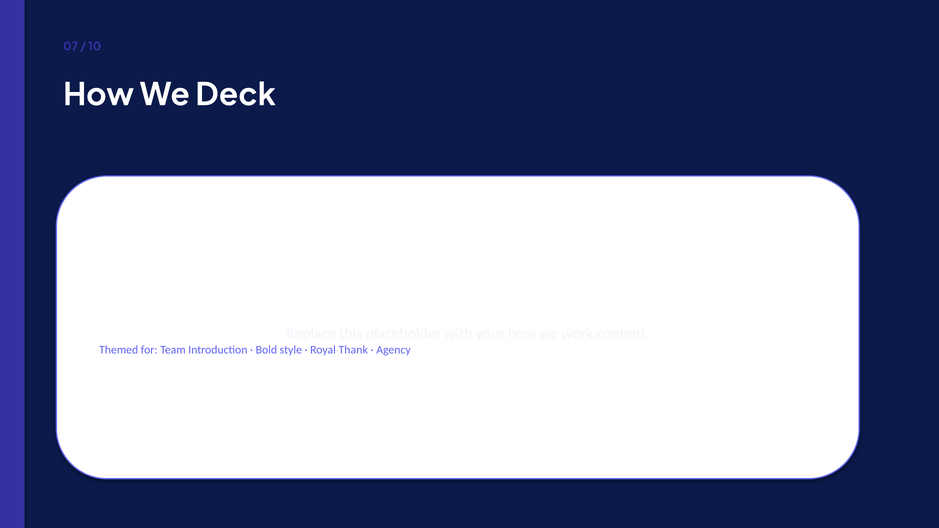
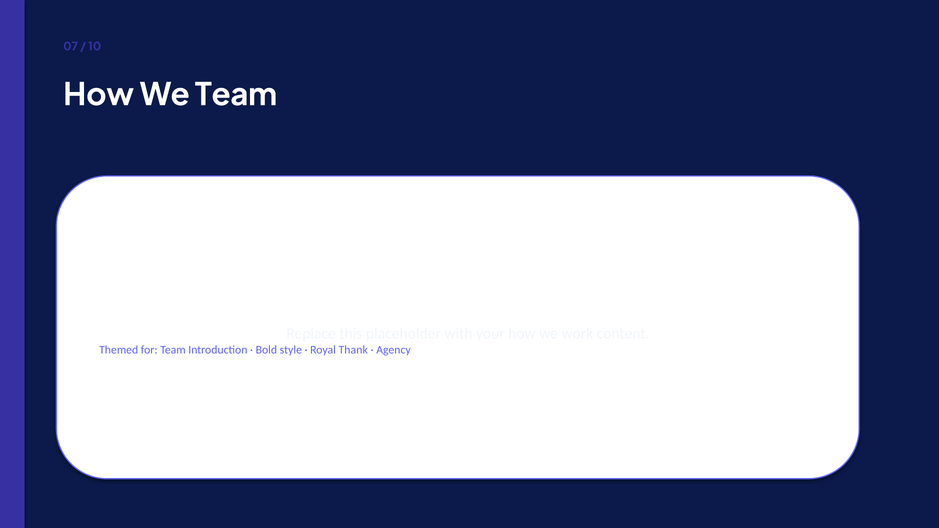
We Deck: Deck -> Team (236, 95)
